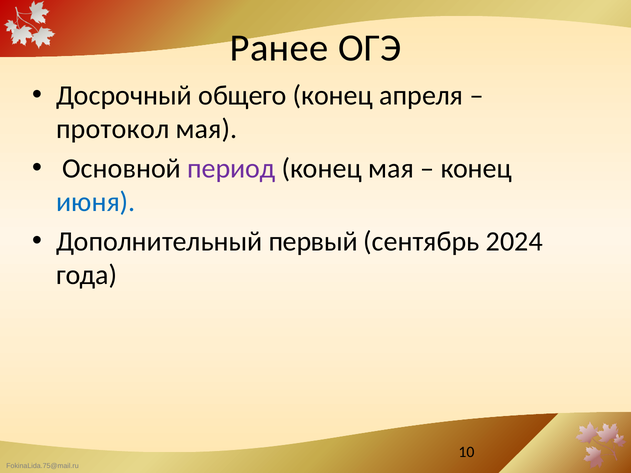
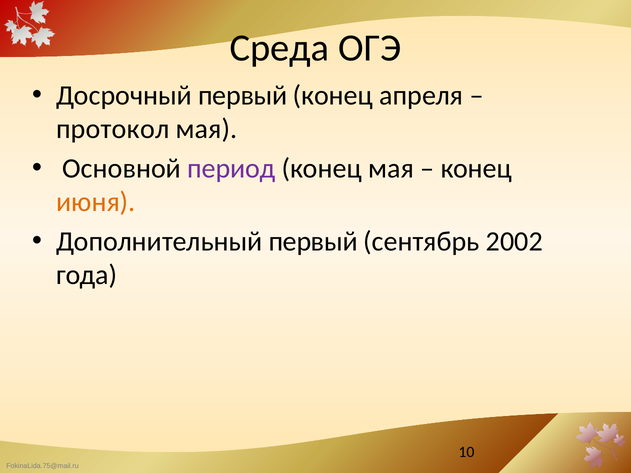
Ранее: Ранее -> Среда (279, 48)
Досрочный общего: общего -> первый (243, 96)
июня colour: blue -> orange (96, 202)
2024: 2024 -> 2002 (514, 241)
